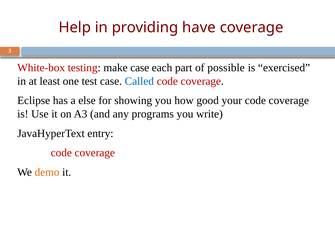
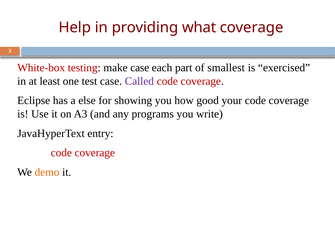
have: have -> what (199, 28)
possible: possible -> smallest (226, 68)
Called colour: blue -> purple (139, 81)
